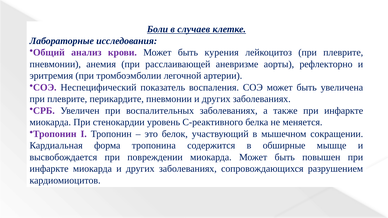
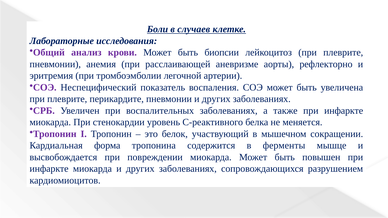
курения: курения -> биопсии (222, 53)
обширные: обширные -> ферменты (284, 146)
